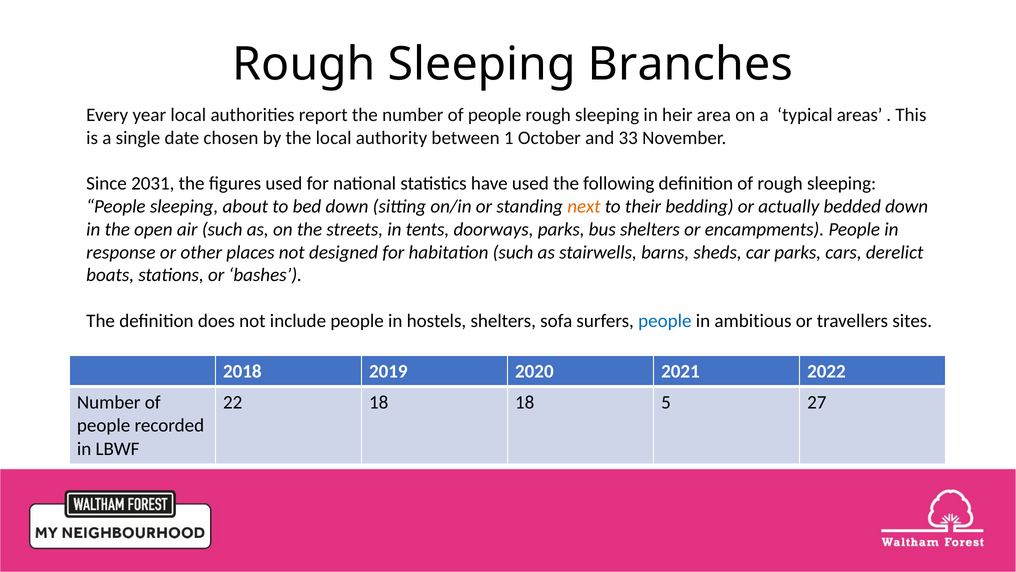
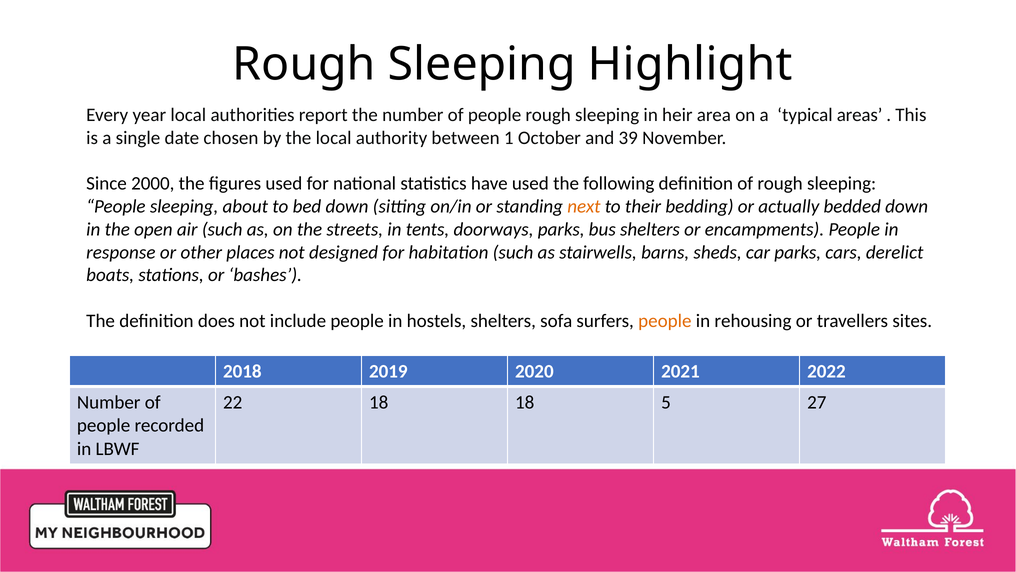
Branches: Branches -> Highlight (690, 64)
33: 33 -> 39 (628, 138)
2031: 2031 -> 2000 (153, 184)
people colour: blue -> orange (665, 321)
ambitious: ambitious -> rehousing (753, 321)
